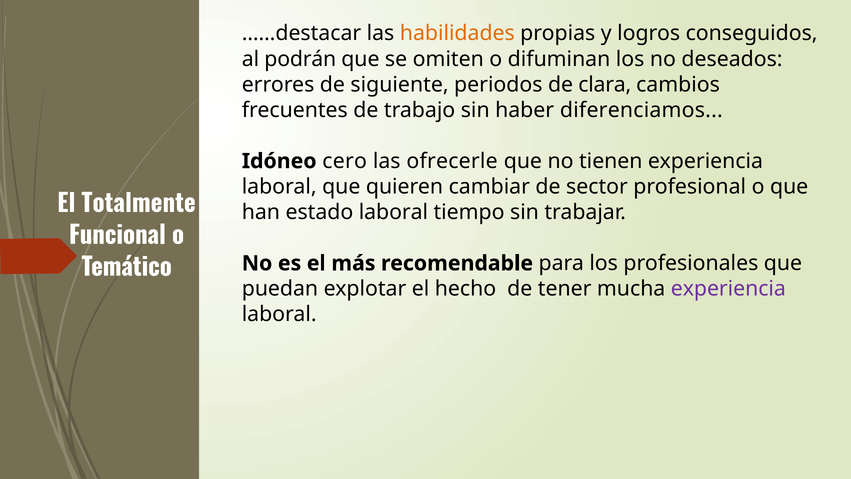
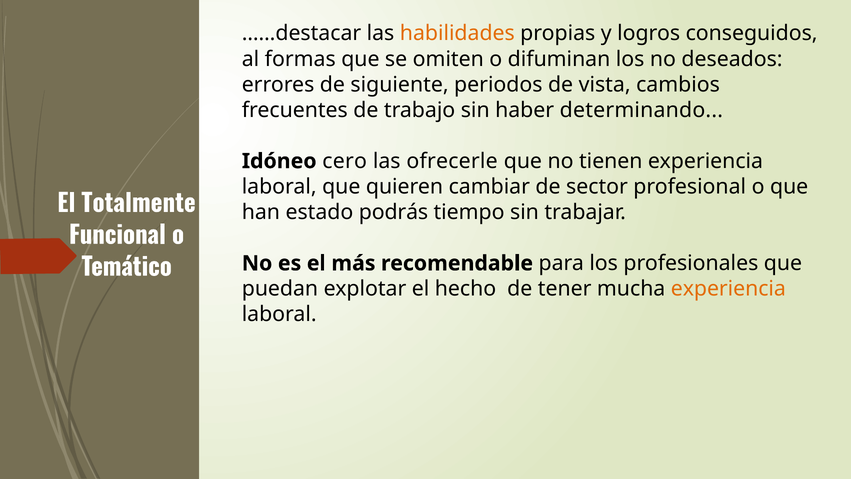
podrán: podrán -> formas (300, 59)
clara: clara -> vista (605, 84)
diferenciamos: diferenciamos -> determinando (641, 110)
estado laboral: laboral -> podrás (393, 212)
experiencia colour: purple -> orange (728, 289)
